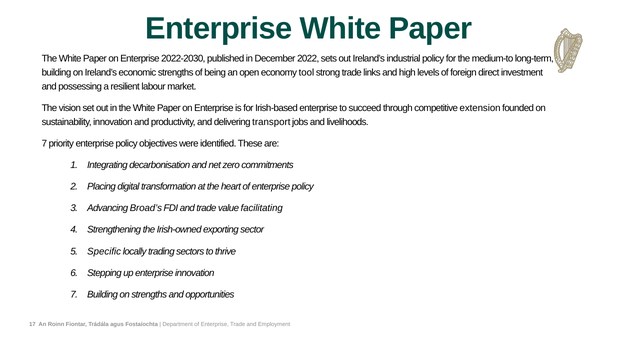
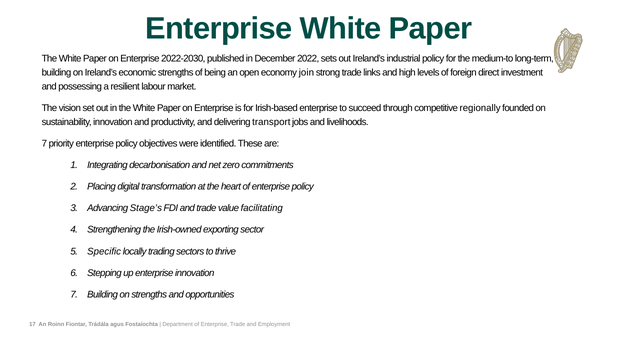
tool: tool -> join (306, 73)
extension: extension -> regionally (480, 108)
Broad’s: Broad’s -> Stage’s (146, 208)
